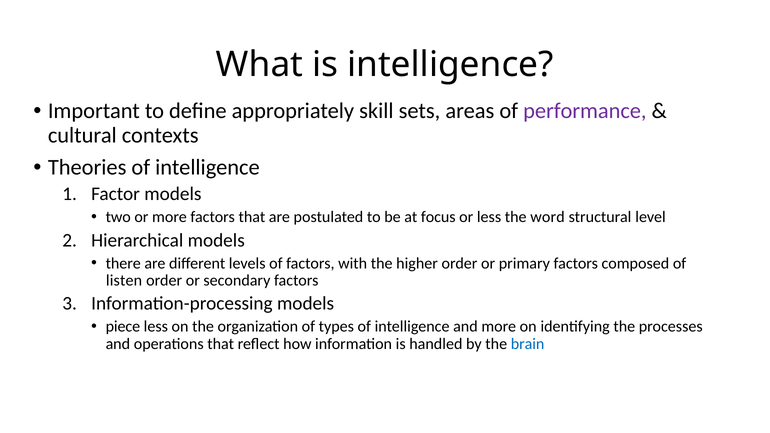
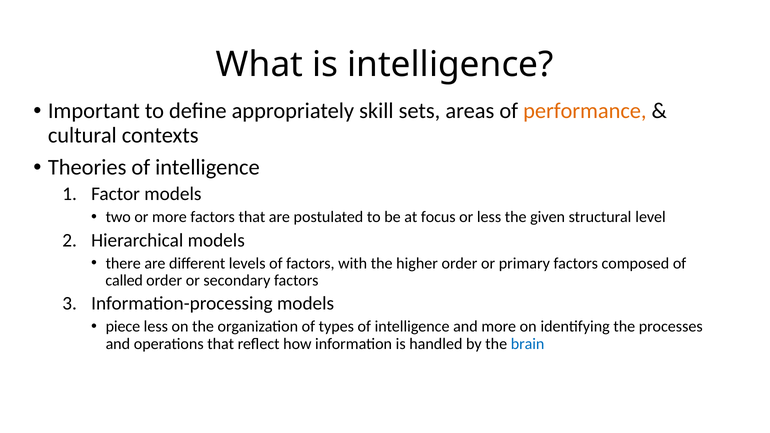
performance colour: purple -> orange (585, 111)
word: word -> given (548, 217)
listen: listen -> called (124, 281)
